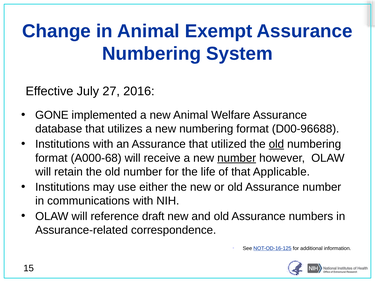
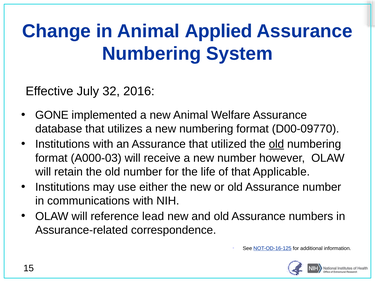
Exempt: Exempt -> Applied (219, 31)
27: 27 -> 32 (111, 91)
D00-96688: D00-96688 -> D00-09770 (306, 129)
A000-68: A000-68 -> A000-03 (96, 158)
number underline: present -> none (237, 158)
draft: draft -> lead (153, 216)
